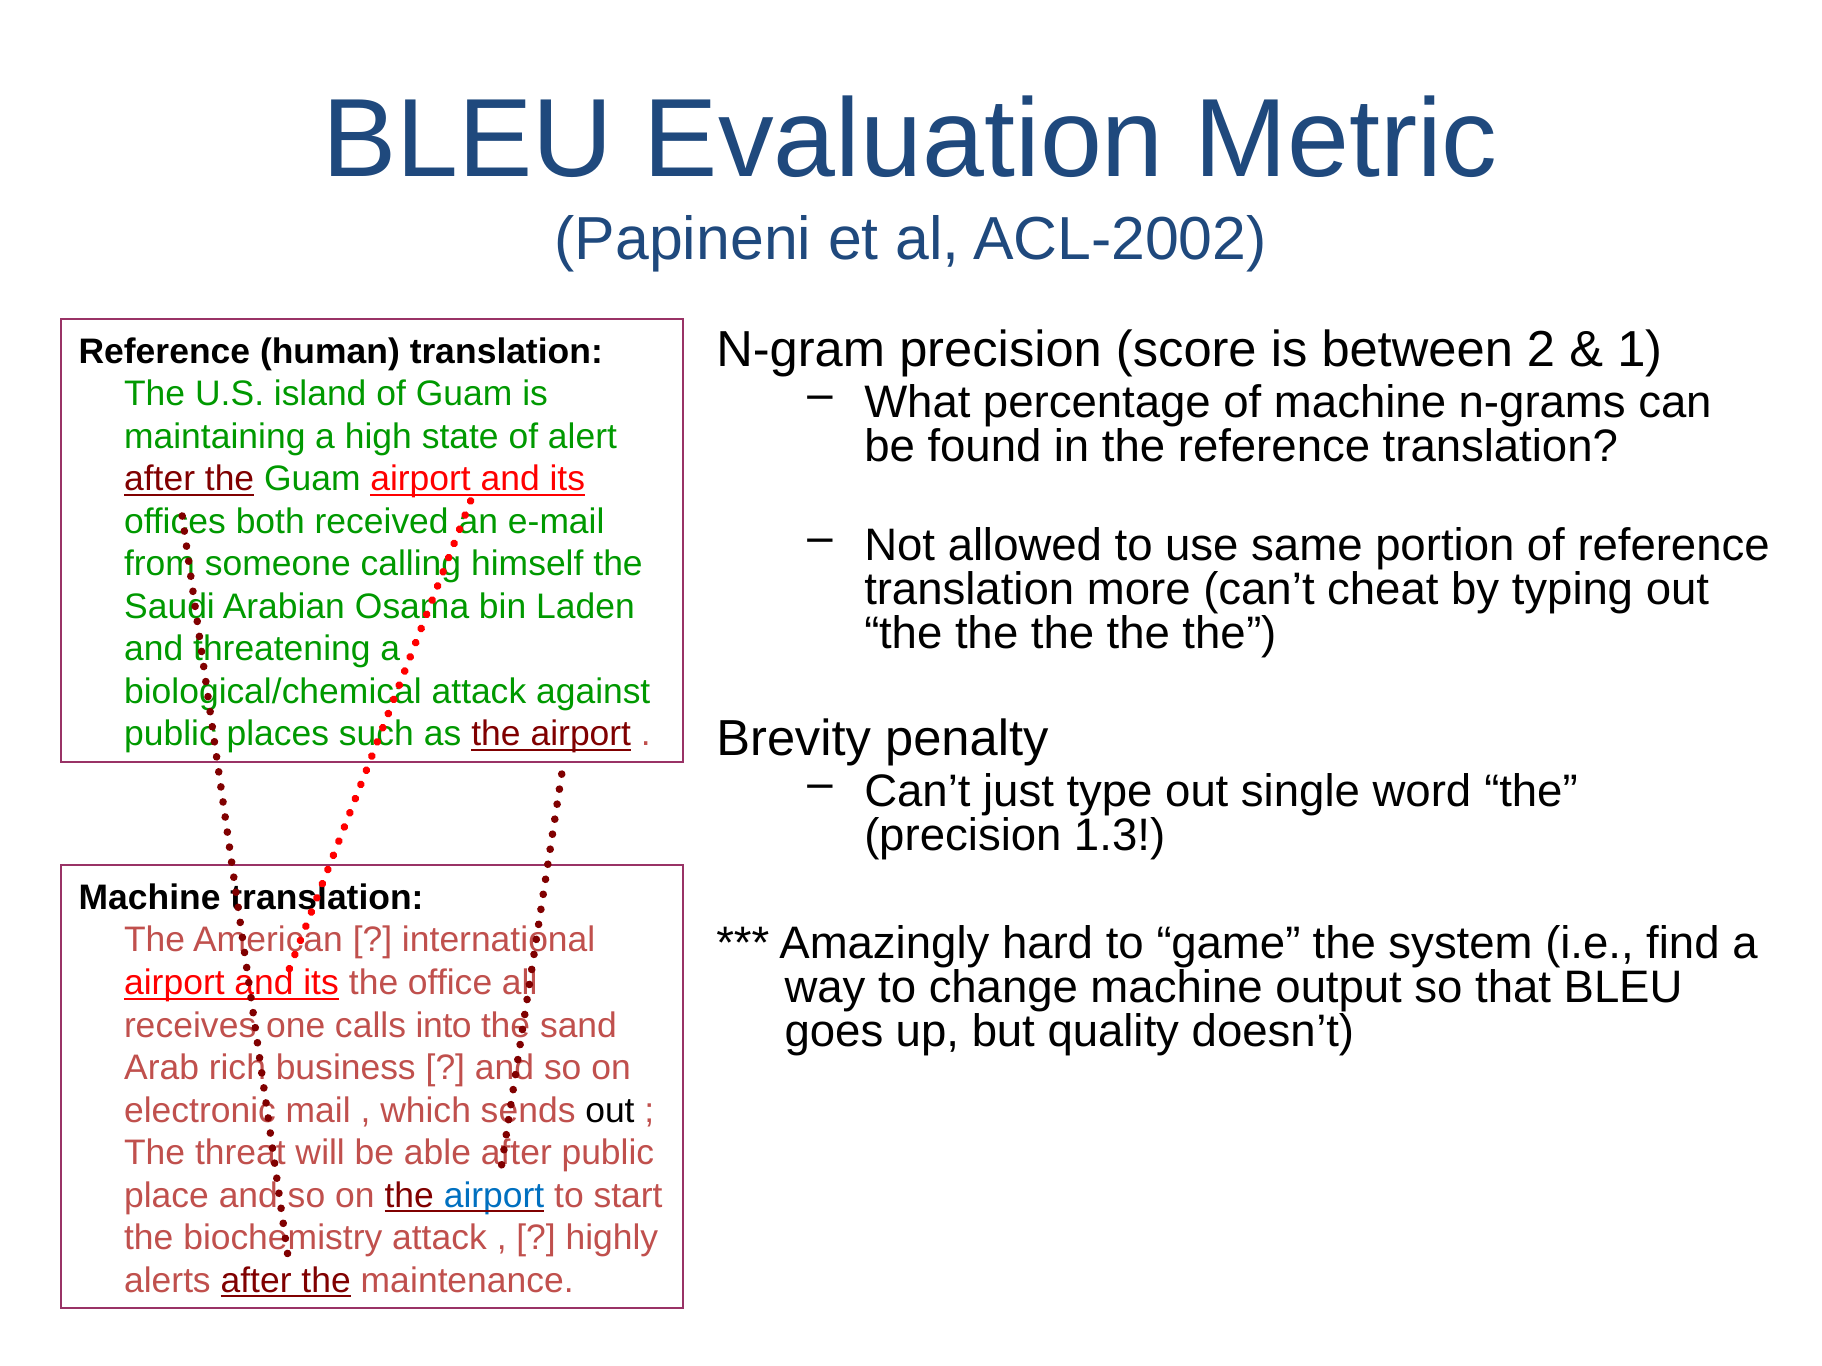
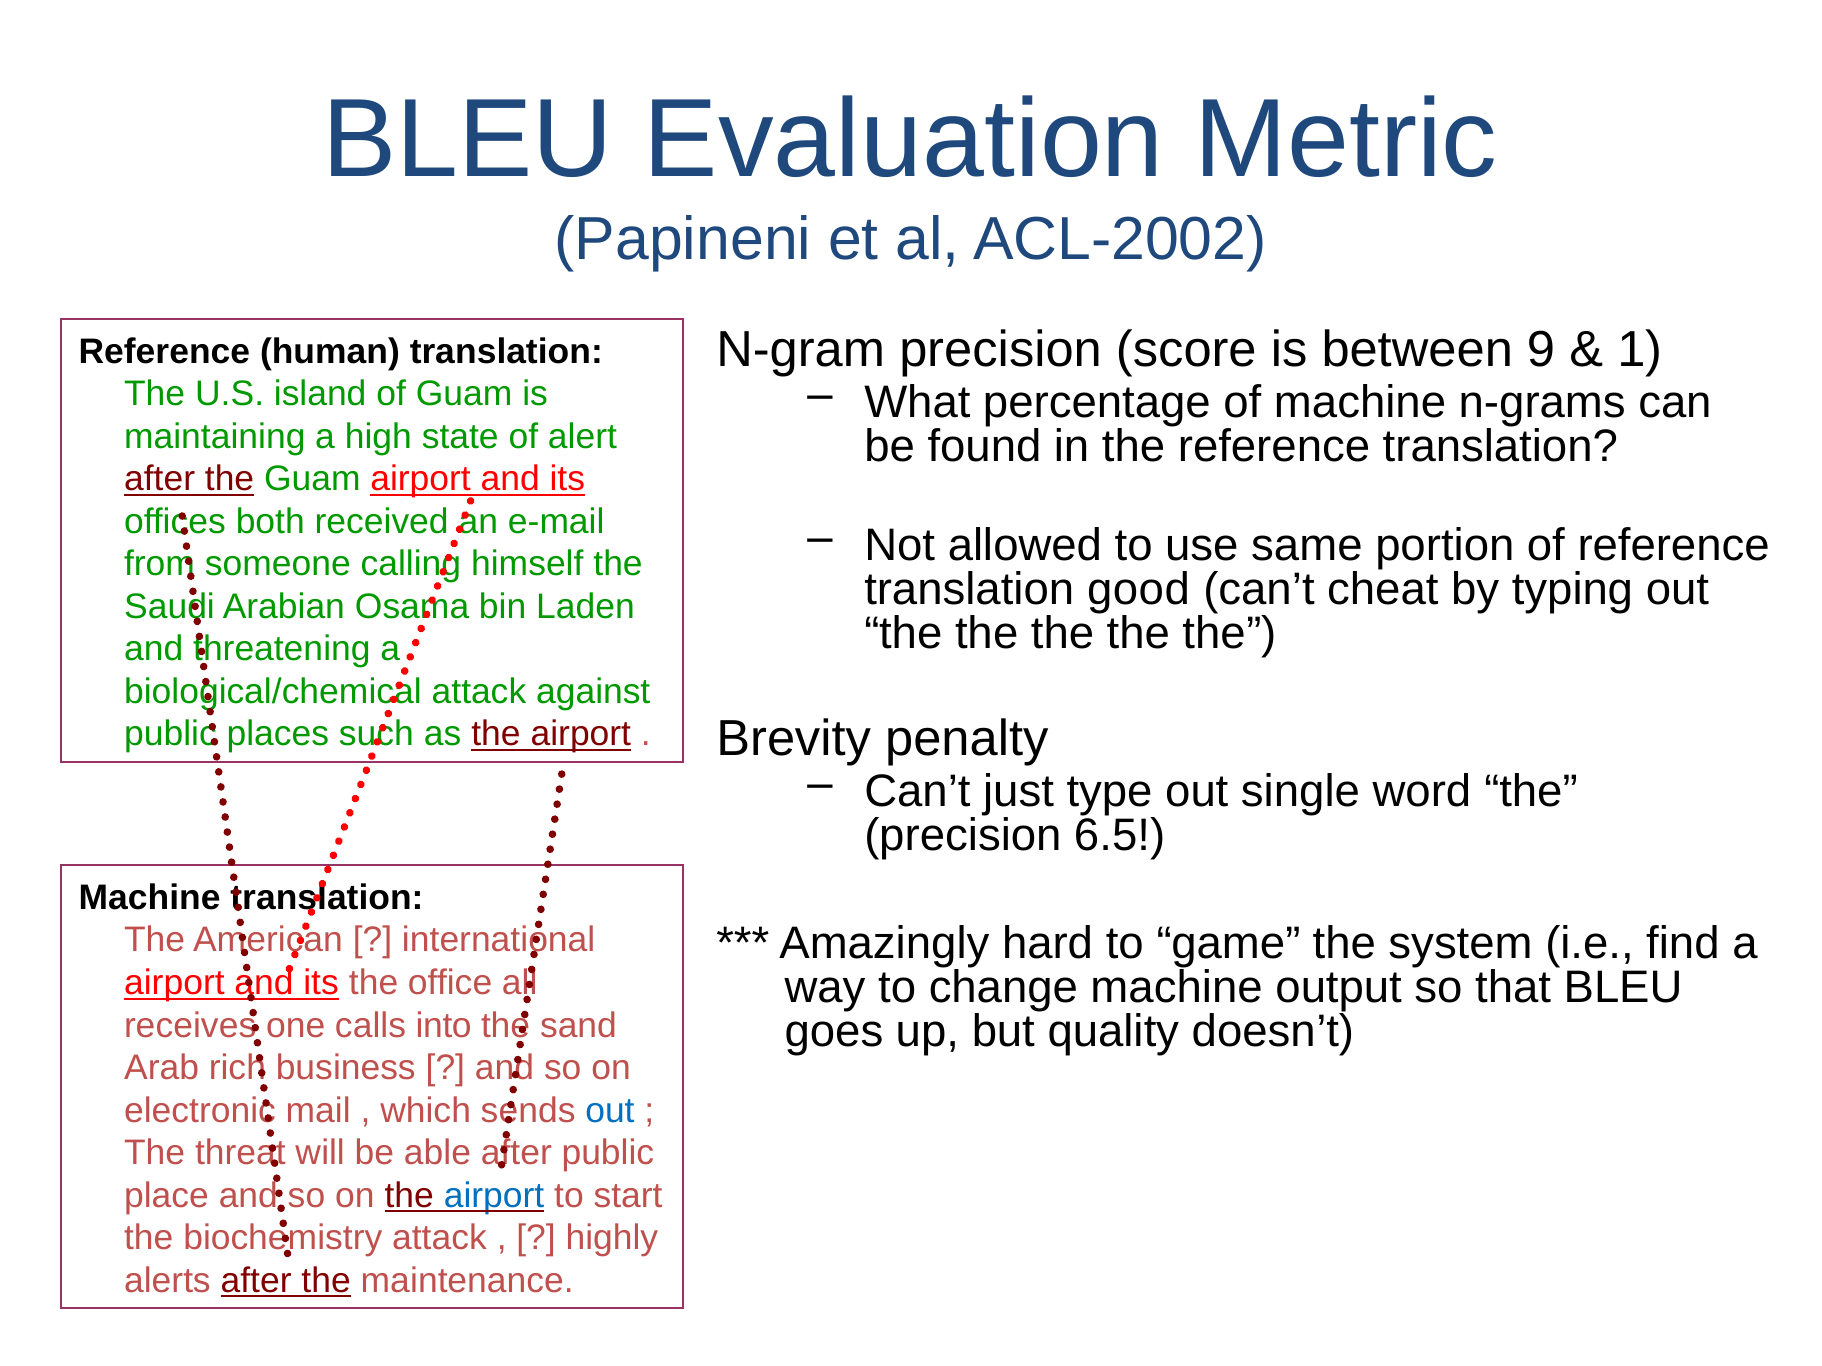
2: 2 -> 9 (1541, 350)
more: more -> good (1138, 590)
1.3: 1.3 -> 6.5 (1120, 835)
out colour: black -> blue (610, 1111)
